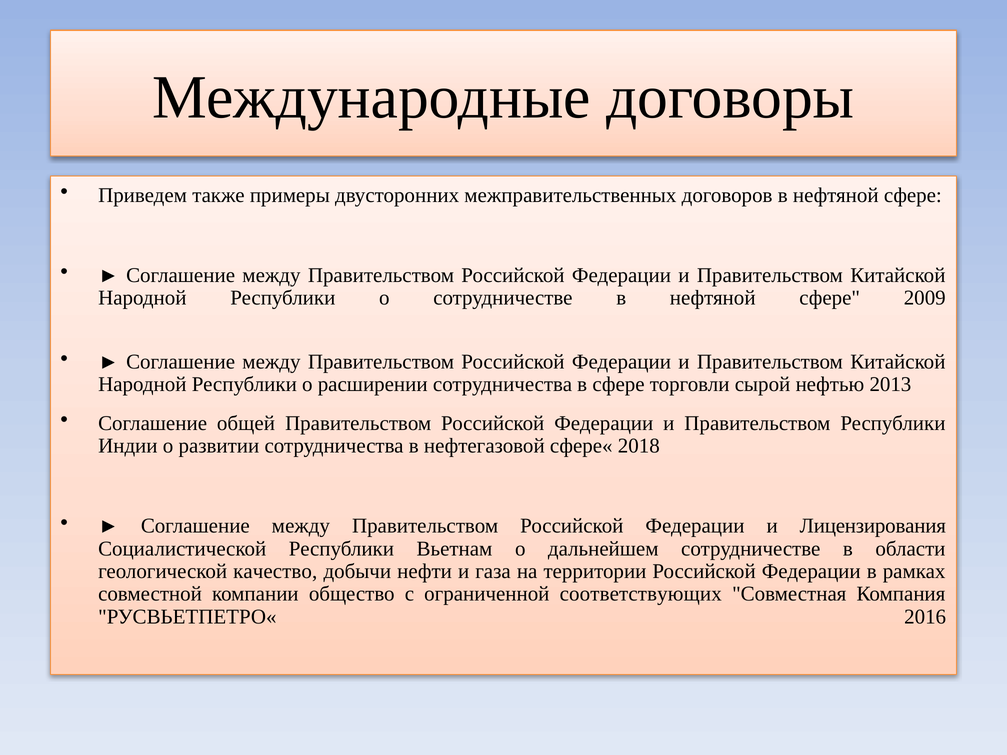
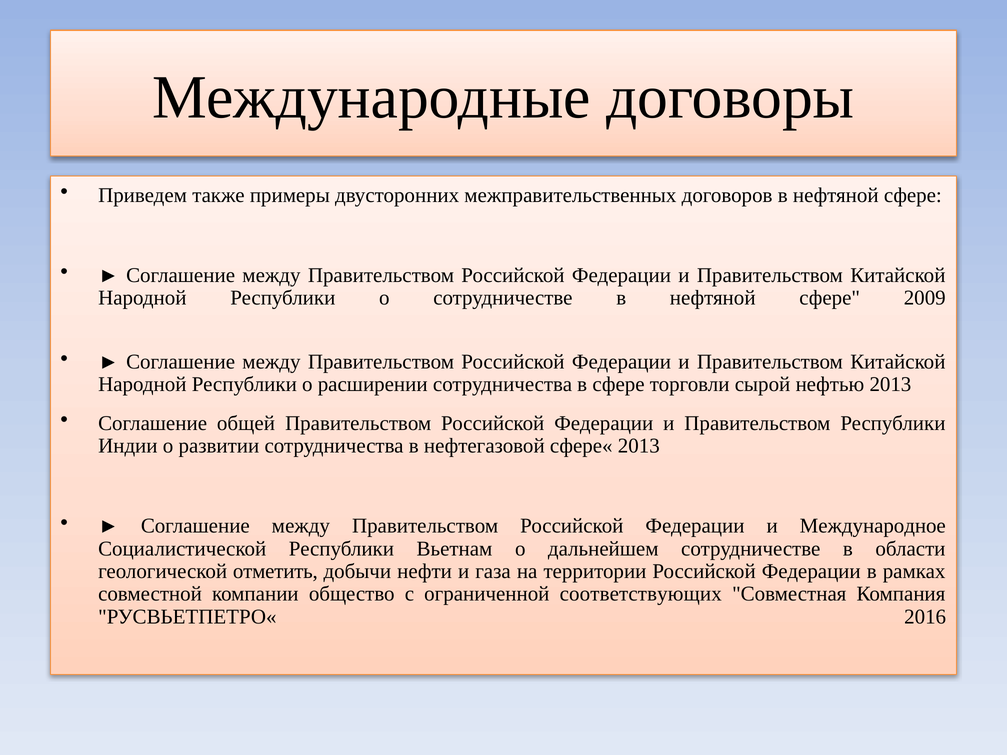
сфере« 2018: 2018 -> 2013 (639, 446)
Лицензирования: Лицензирования -> Международное (873, 526)
качество: качество -> отметить (275, 572)
